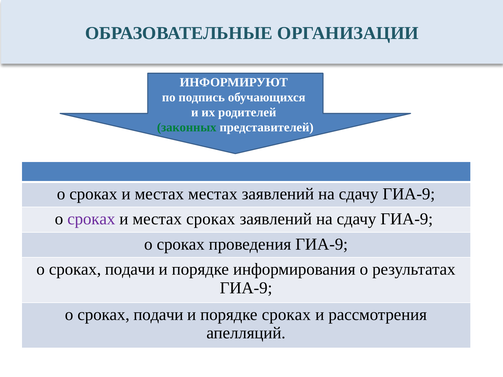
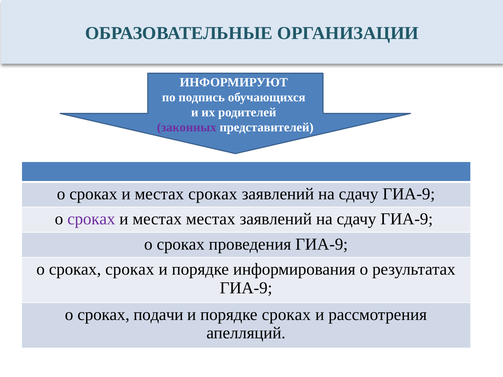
законных colour: green -> purple (187, 128)
местах местах: местах -> сроках (213, 194)
местах сроках: сроках -> местах (211, 219)
подачи: подачи -> сроках (130, 269)
